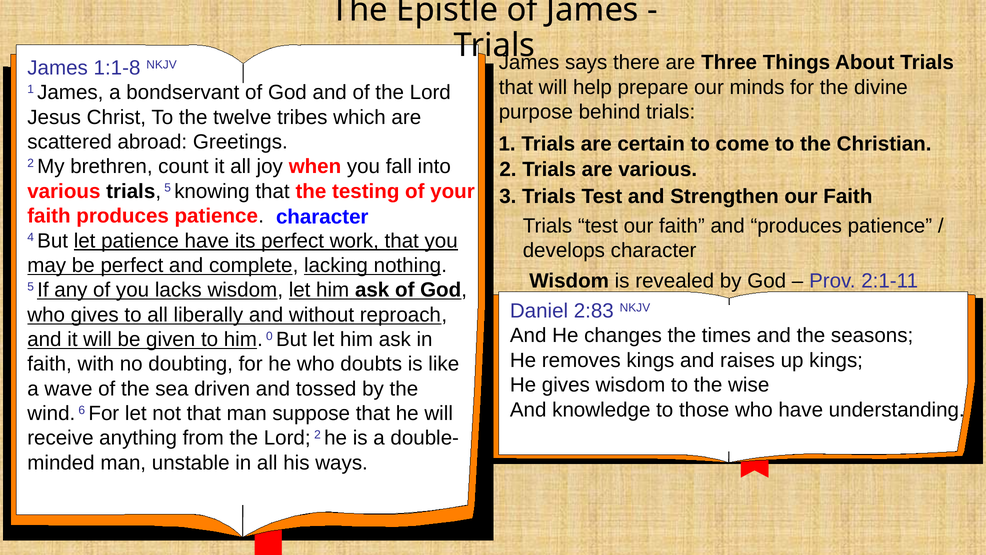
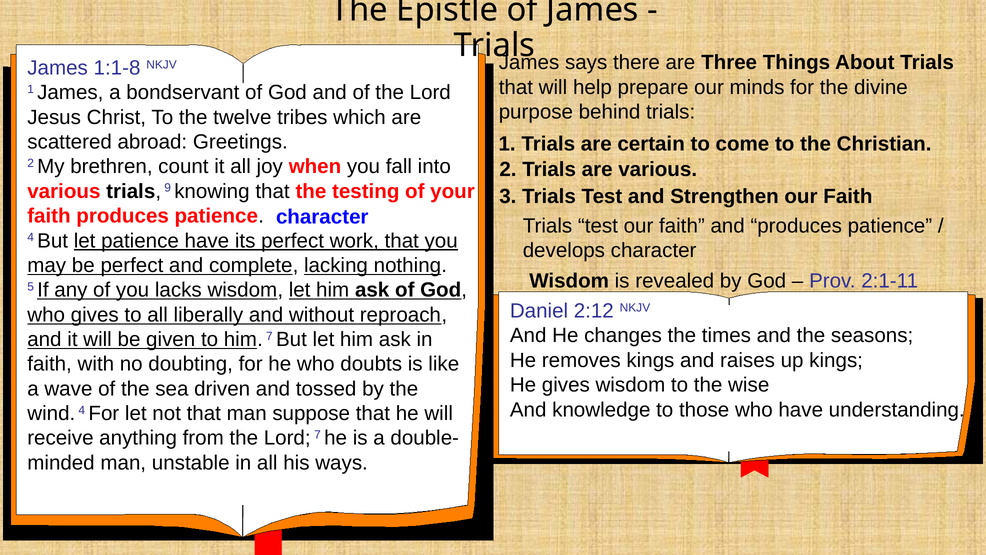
trials 5: 5 -> 9 (168, 188)
2:83: 2:83 -> 2:12 (594, 311)
him 0: 0 -> 7 (269, 336)
wind 6: 6 -> 4 (82, 410)
Lord 2: 2 -> 7 (318, 435)
